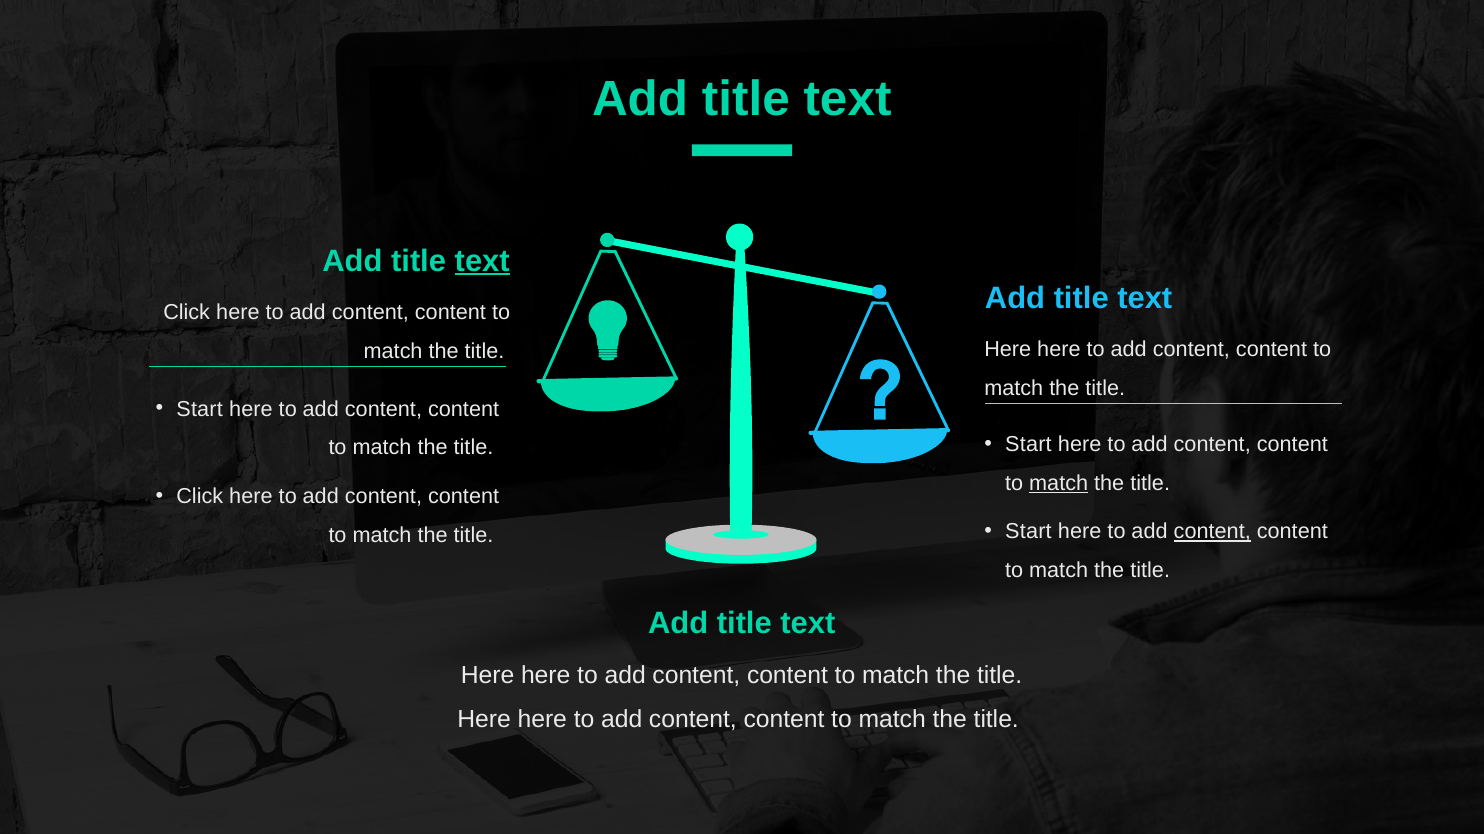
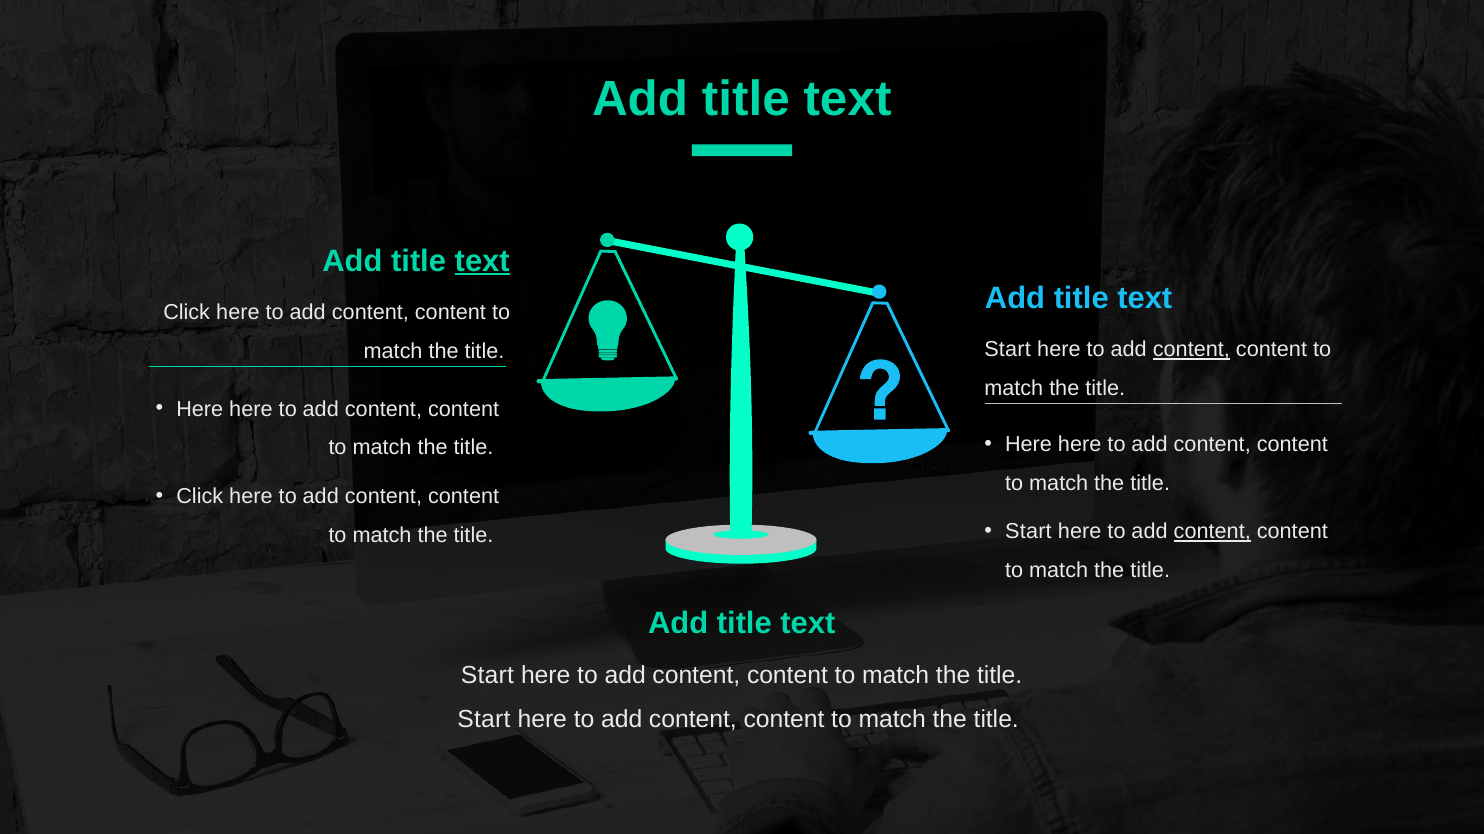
Here: Here -> Start (1008, 350)
content underline: none -> present (1191, 350)
Start: Start -> Here (200, 409)
Start: Start -> Here (1029, 445)
match underline: present -> none (1059, 484)
Here: Here -> Start (487, 676)
Here: Here -> Start (484, 720)
